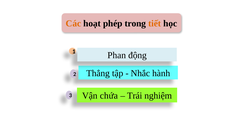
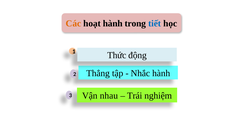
hoạt phép: phép -> hành (113, 23)
tiết colour: orange -> blue (155, 23)
Phan: Phan -> Thức (117, 55)
chứa: chứa -> nhau (109, 96)
